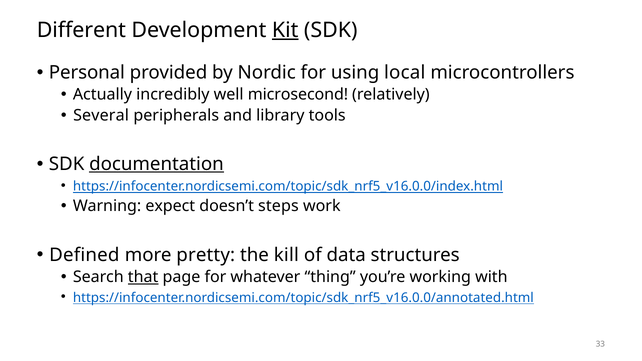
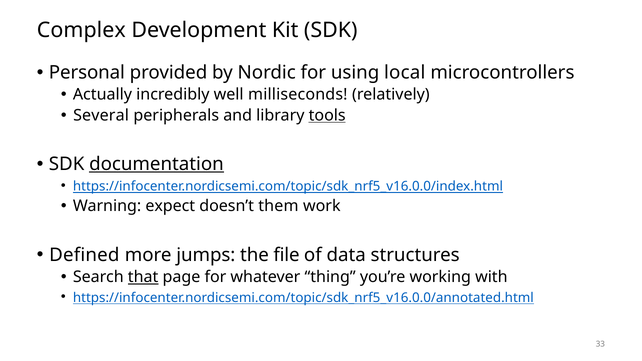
Different: Different -> Complex (81, 30)
Kit underline: present -> none (285, 30)
microsecond: microsecond -> milliseconds (298, 95)
tools underline: none -> present (327, 115)
steps: steps -> them (278, 206)
pretty: pretty -> jumps (206, 255)
kill: kill -> file (287, 255)
